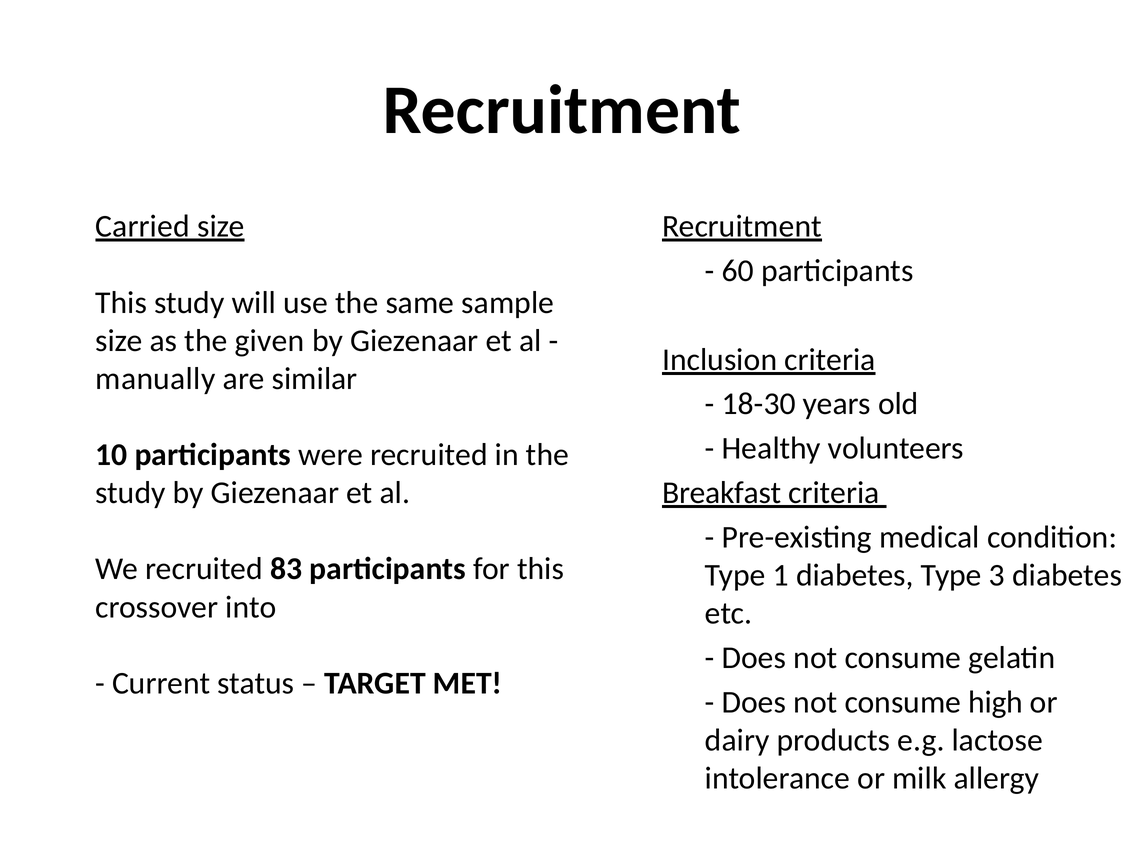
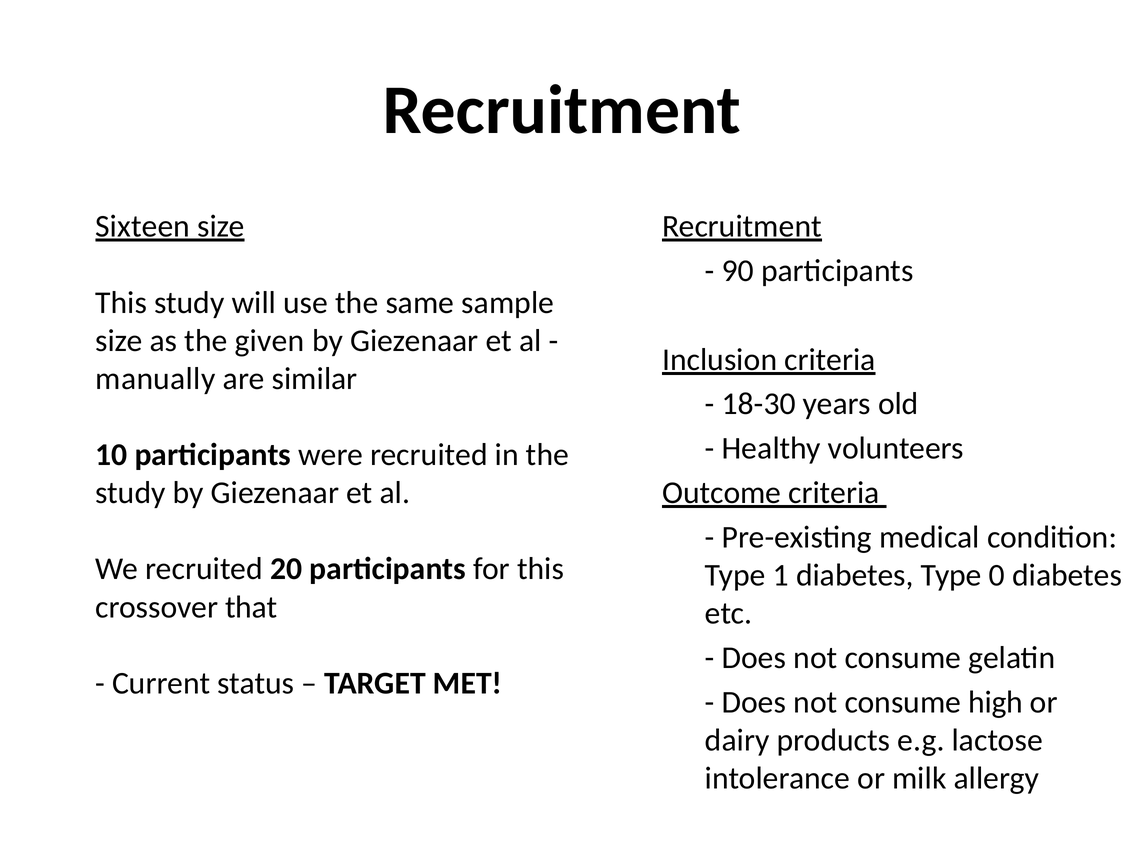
Carried: Carried -> Sixteen (143, 226)
60: 60 -> 90 (738, 271)
Breakfast: Breakfast -> Outcome (722, 493)
83: 83 -> 20 (286, 569)
3: 3 -> 0 (997, 575)
into: into -> that (251, 607)
